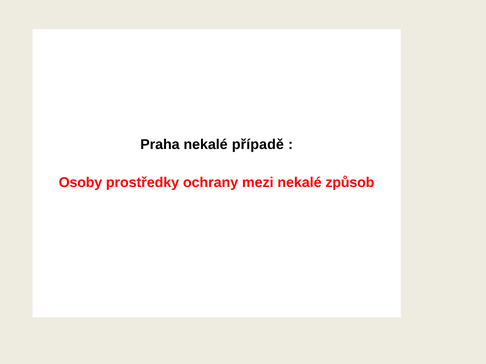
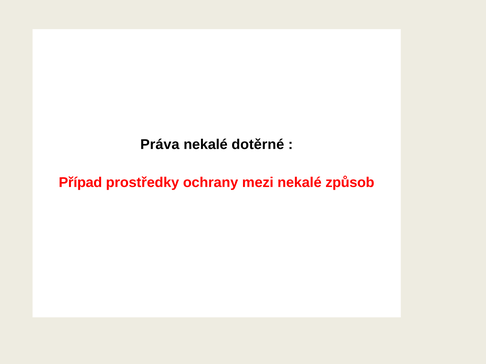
Praha: Praha -> Práva (160, 145)
případě: případě -> dotěrné (258, 145)
Osoby: Osoby -> Případ (80, 183)
